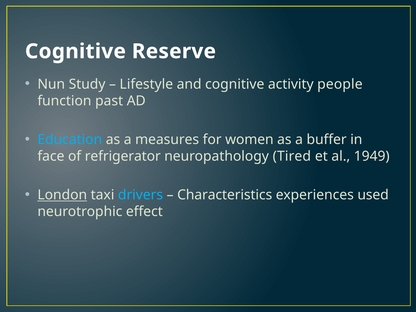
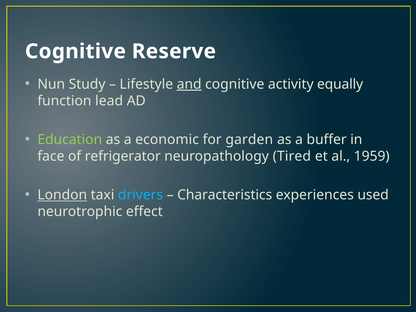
and underline: none -> present (189, 84)
people: people -> equally (340, 84)
past: past -> lead (109, 101)
Education colour: light blue -> light green (70, 140)
measures: measures -> economic (167, 140)
women: women -> garden (249, 140)
1949: 1949 -> 1959 (372, 156)
